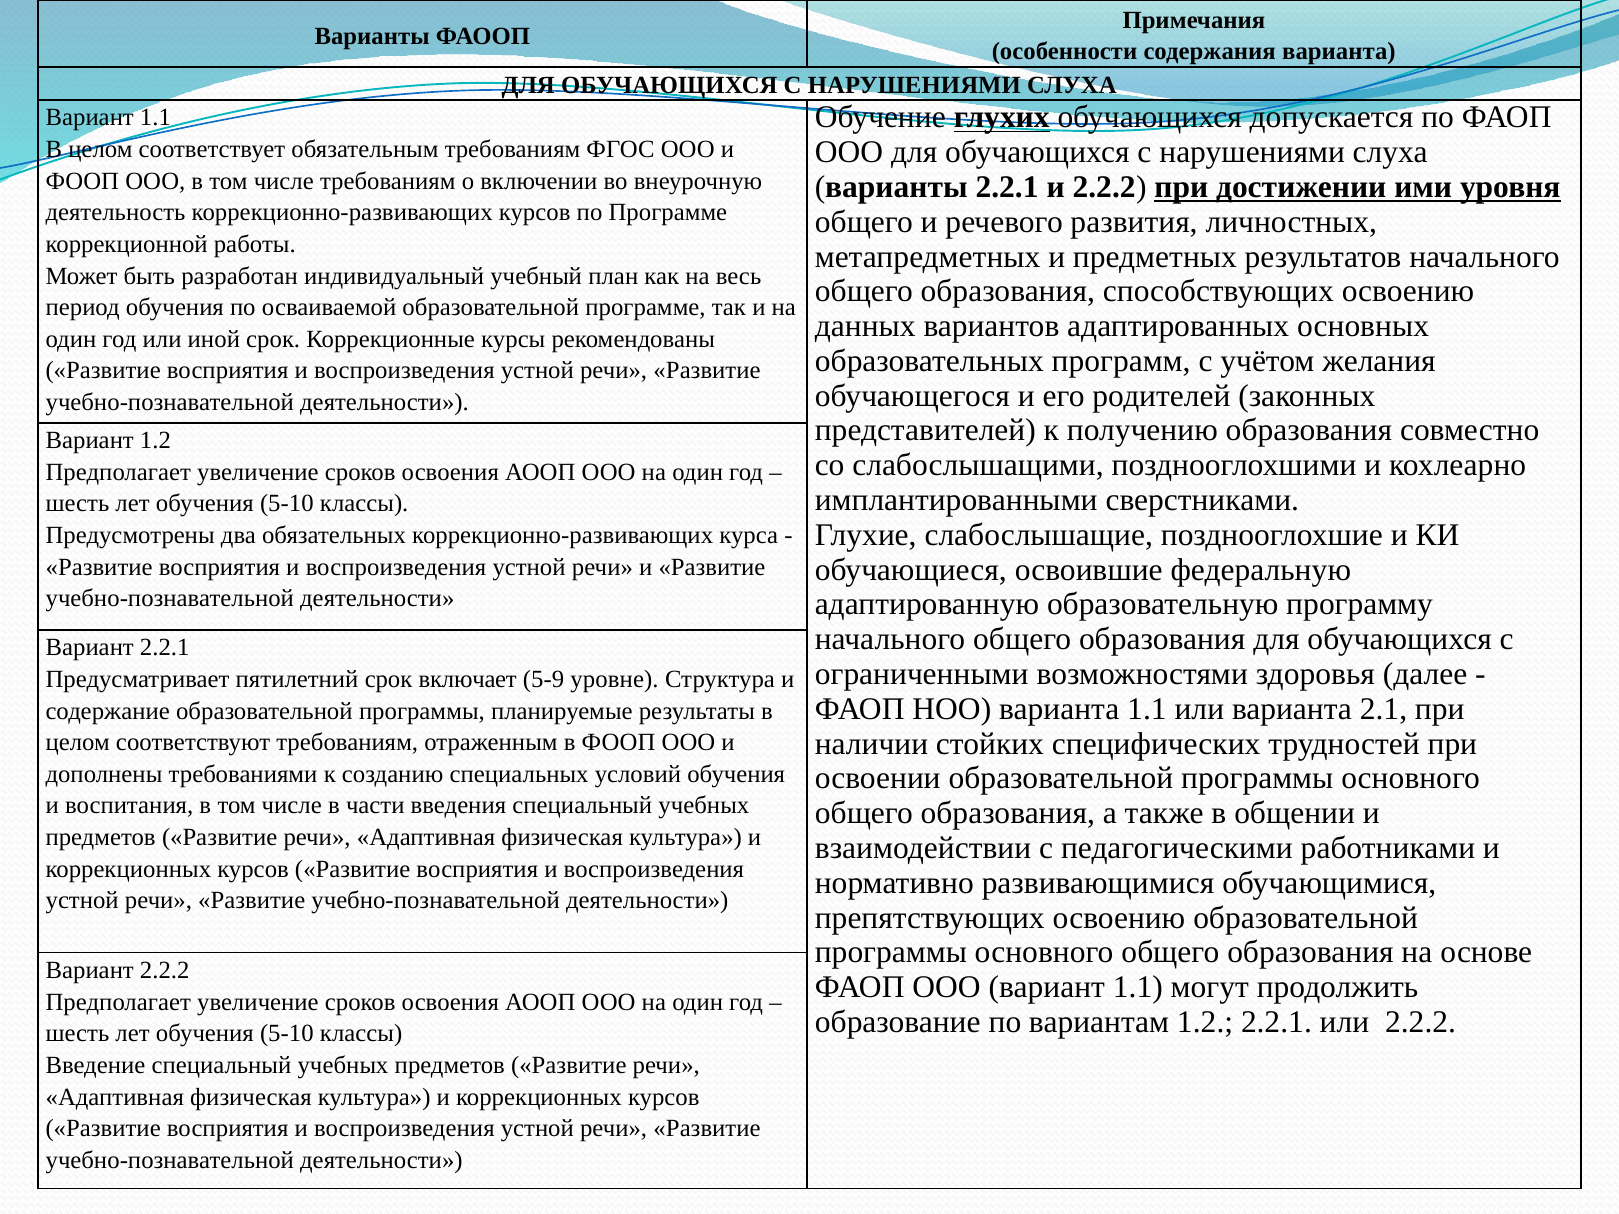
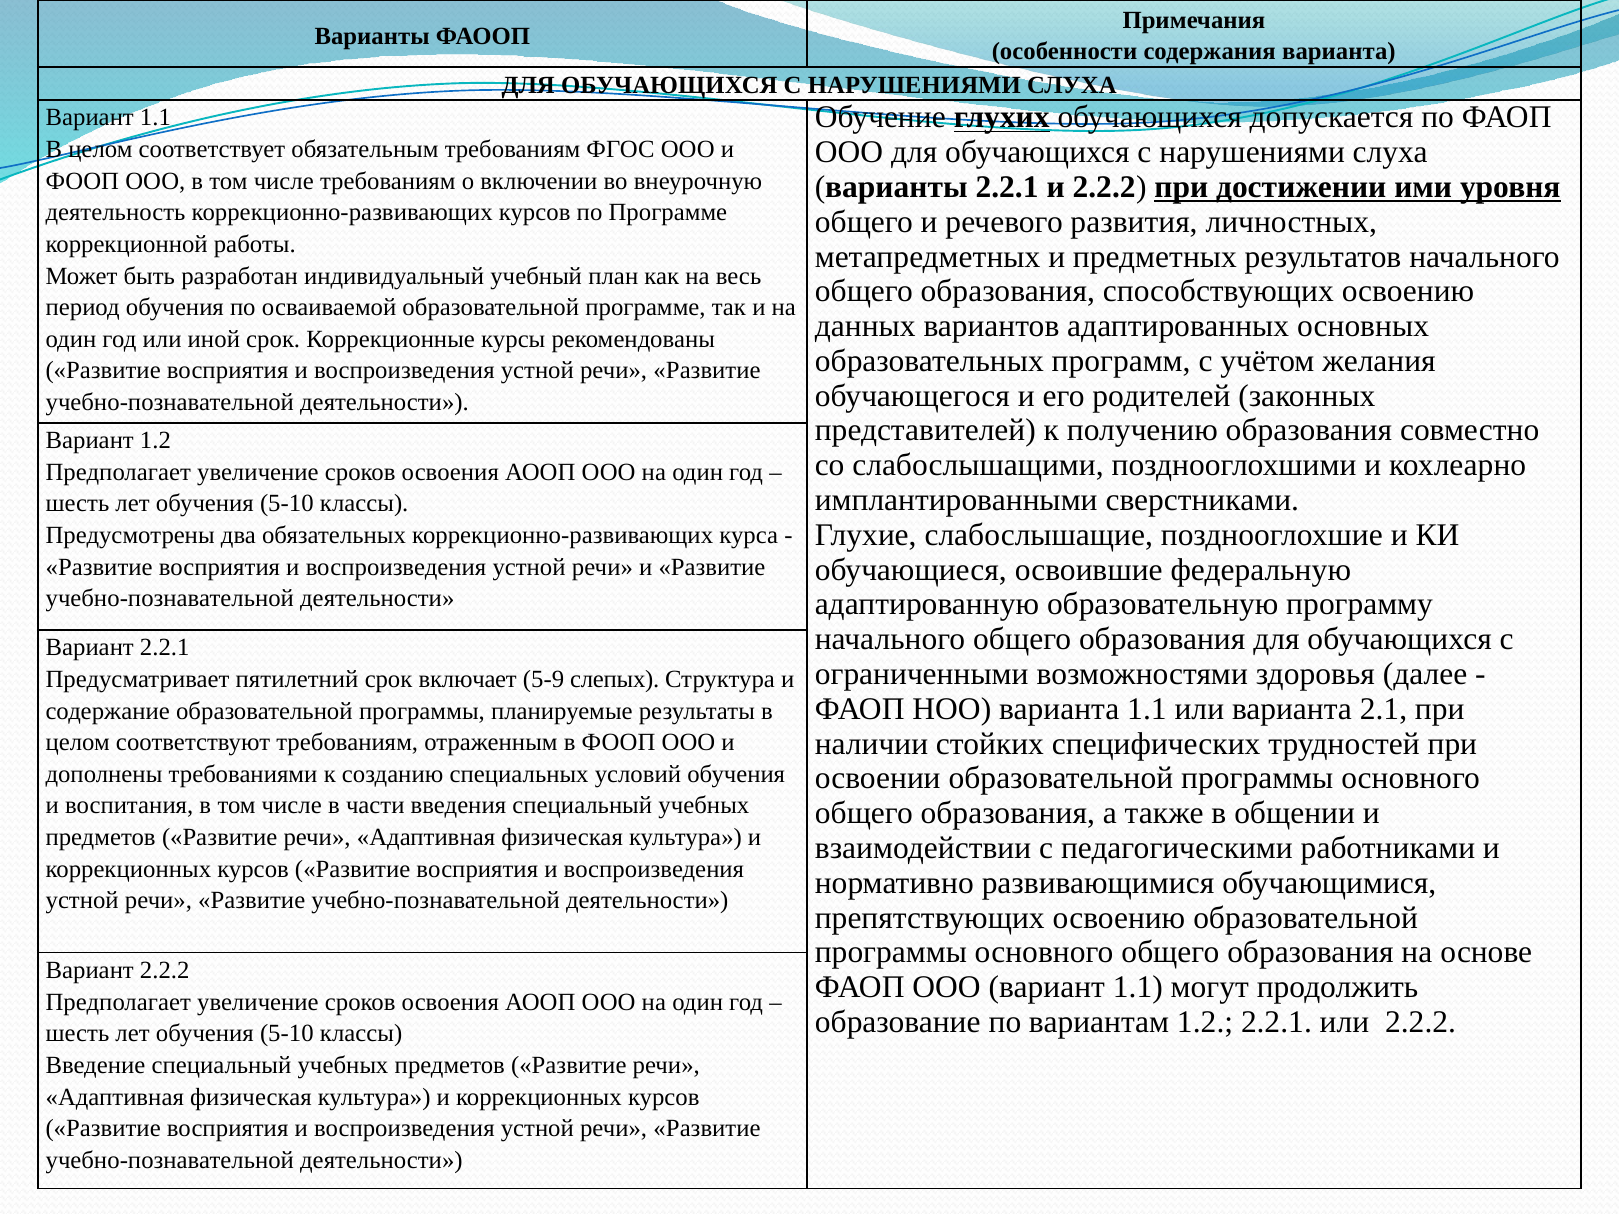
уровне: уровне -> слепых (615, 679)
